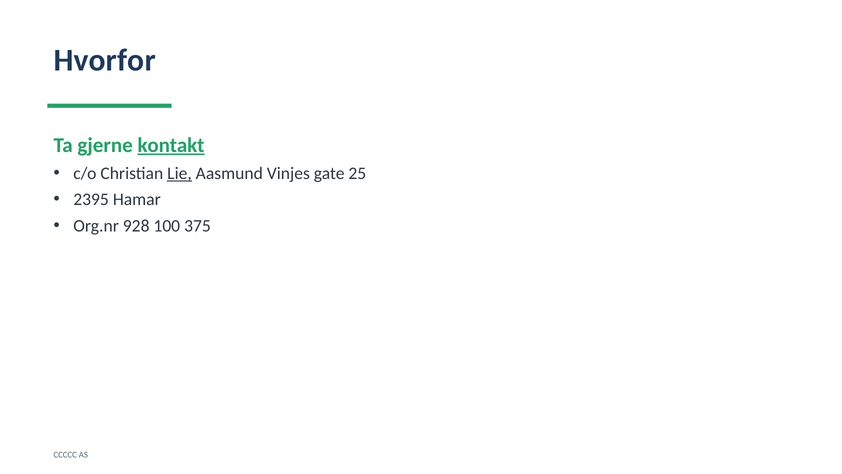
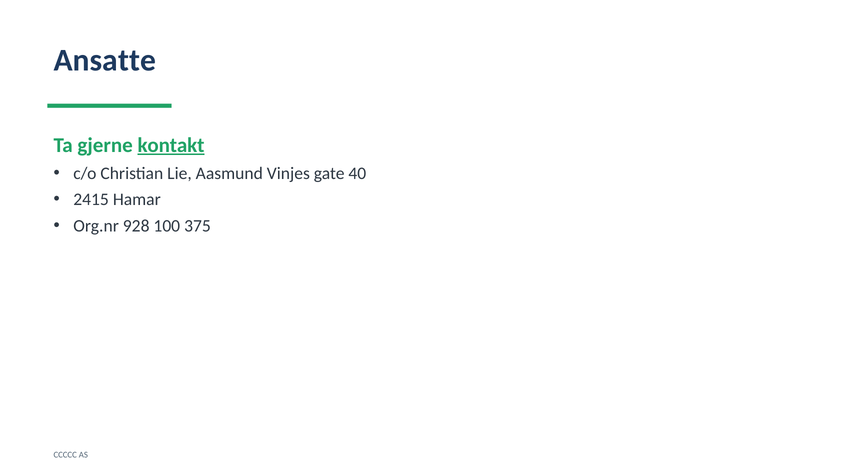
Hvorfor: Hvorfor -> Ansatte (105, 60)
Lie underline: present -> none (180, 173)
25: 25 -> 40 (357, 173)
2395: 2395 -> 2415 (91, 199)
